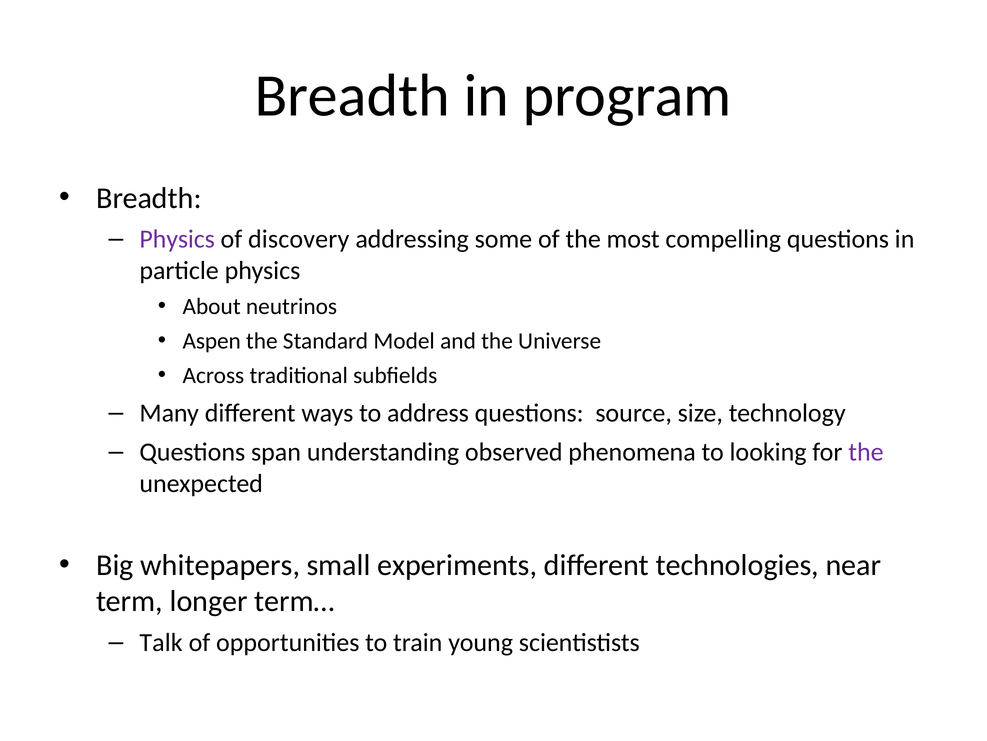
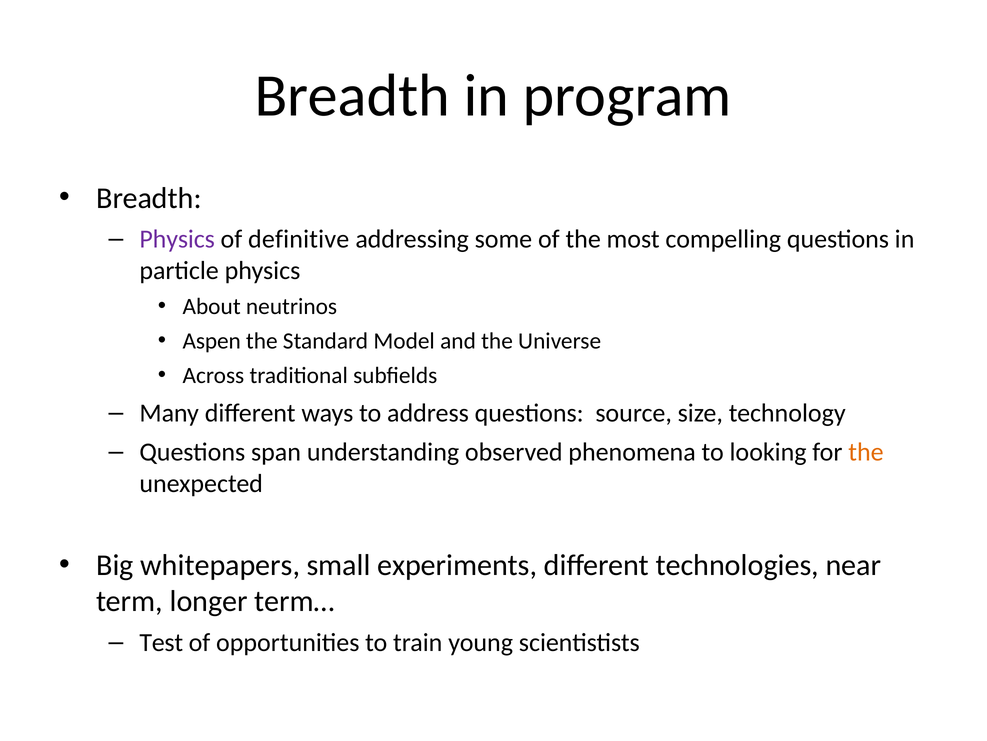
discovery: discovery -> definitive (299, 239)
the colour: purple -> orange (866, 452)
Talk: Talk -> Test (161, 642)
